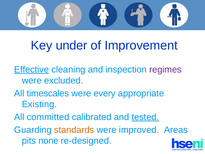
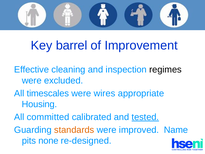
under: under -> barrel (72, 45)
Effective underline: present -> none (32, 69)
regimes colour: purple -> black (165, 69)
every: every -> wires (104, 93)
Existing: Existing -> Housing (39, 104)
Areas: Areas -> Name (176, 130)
